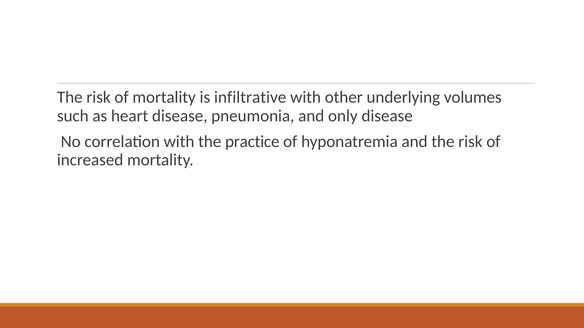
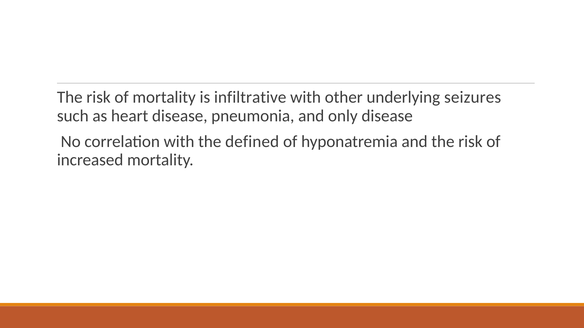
volumes: volumes -> seizures (473, 98)
practice: practice -> defined (252, 142)
